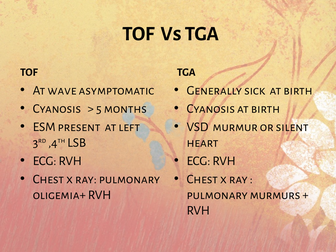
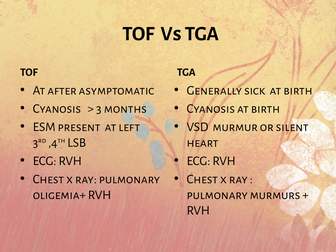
wave: wave -> after (62, 90)
5: 5 -> 3 (99, 109)
